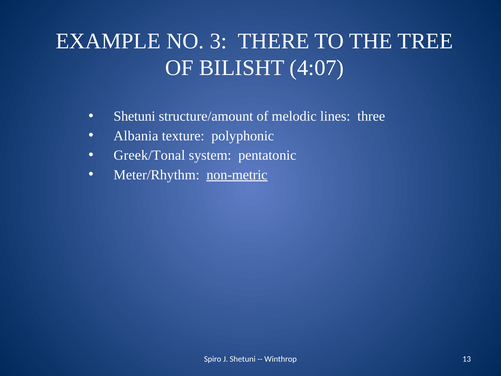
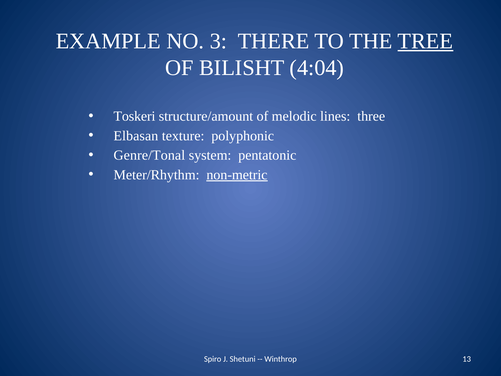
TREE underline: none -> present (425, 41)
4:07: 4:07 -> 4:04 (317, 68)
Shetuni: Shetuni -> Toskeri (134, 116)
Albania: Albania -> Elbasan (136, 136)
Greek/Tonal: Greek/Tonal -> Genre/Tonal (149, 155)
